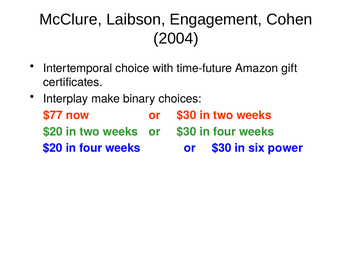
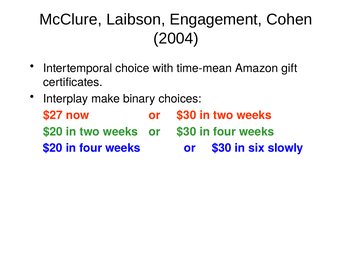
time-future: time-future -> time-mean (204, 68)
$77: $77 -> $27 (53, 115)
power: power -> slowly (286, 148)
